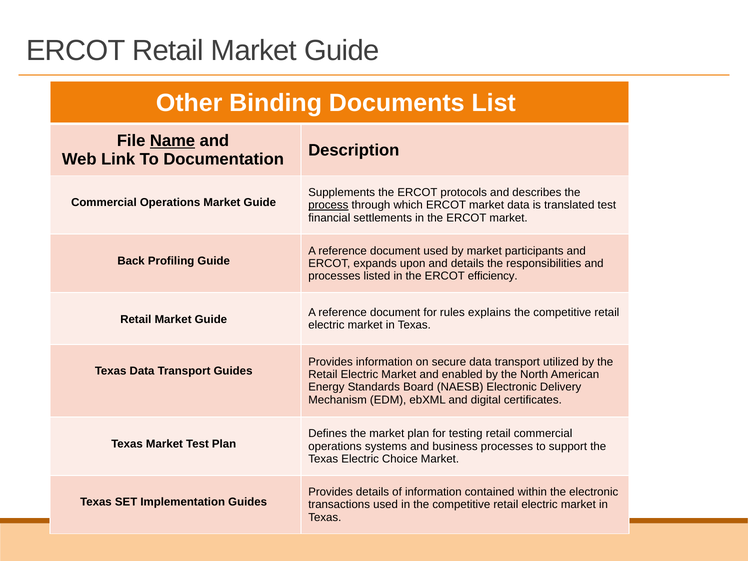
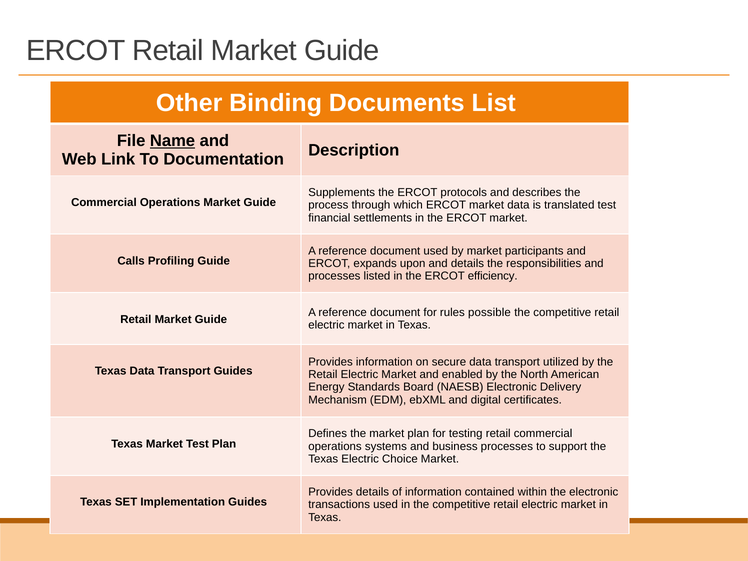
process underline: present -> none (328, 205)
Back: Back -> Calls (131, 261)
explains: explains -> possible (489, 312)
